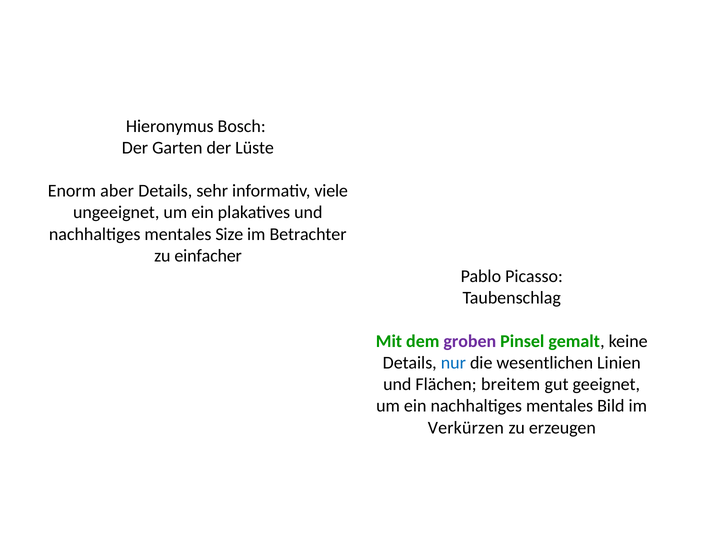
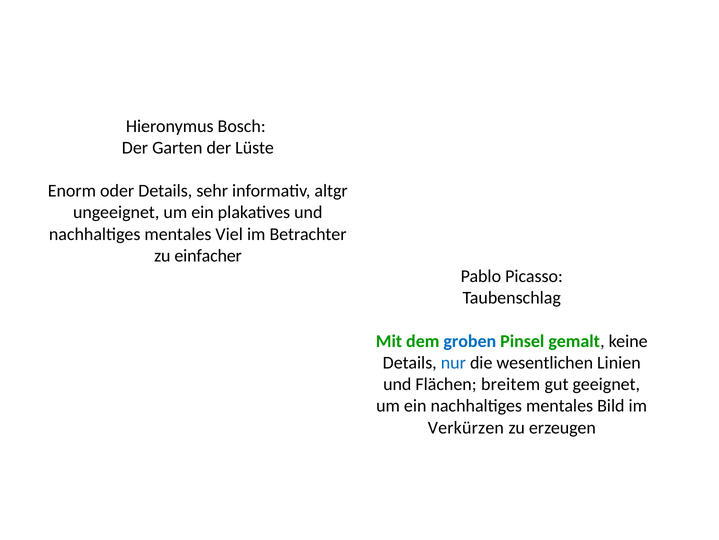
aber: aber -> oder (117, 191)
viele: viele -> altgr (331, 191)
Size: Size -> Viel (229, 234)
groben colour: purple -> blue (470, 341)
